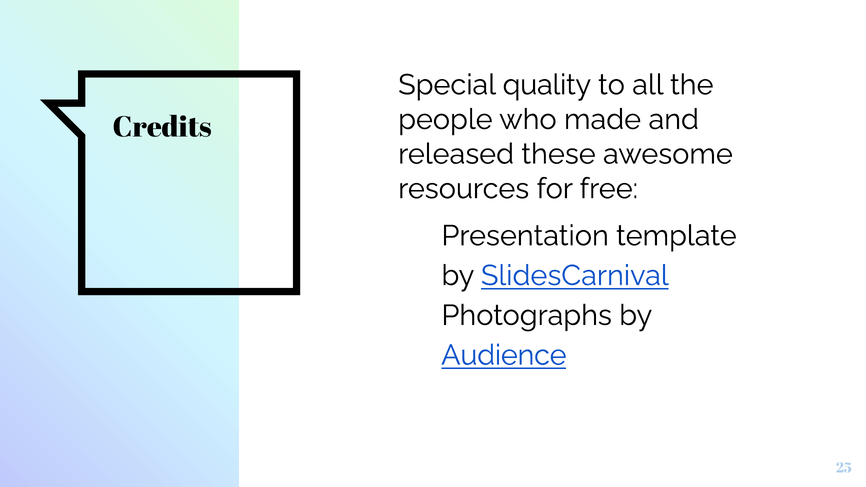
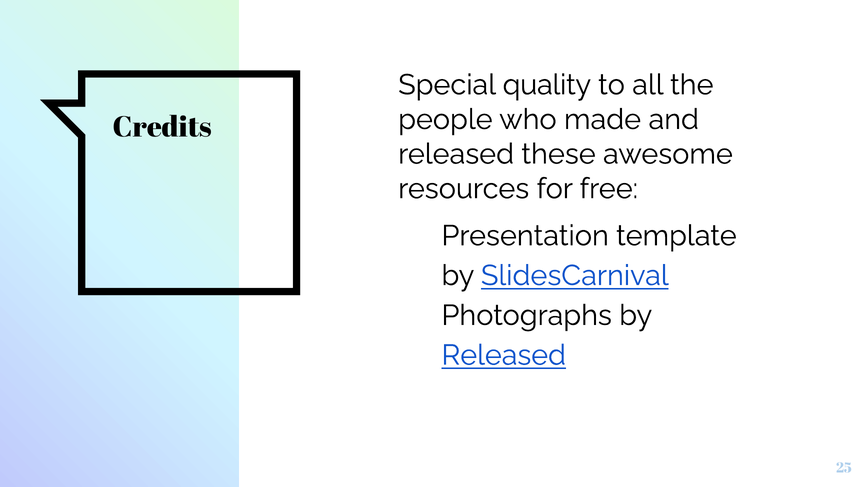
Audience: Audience -> Released (504, 355)
